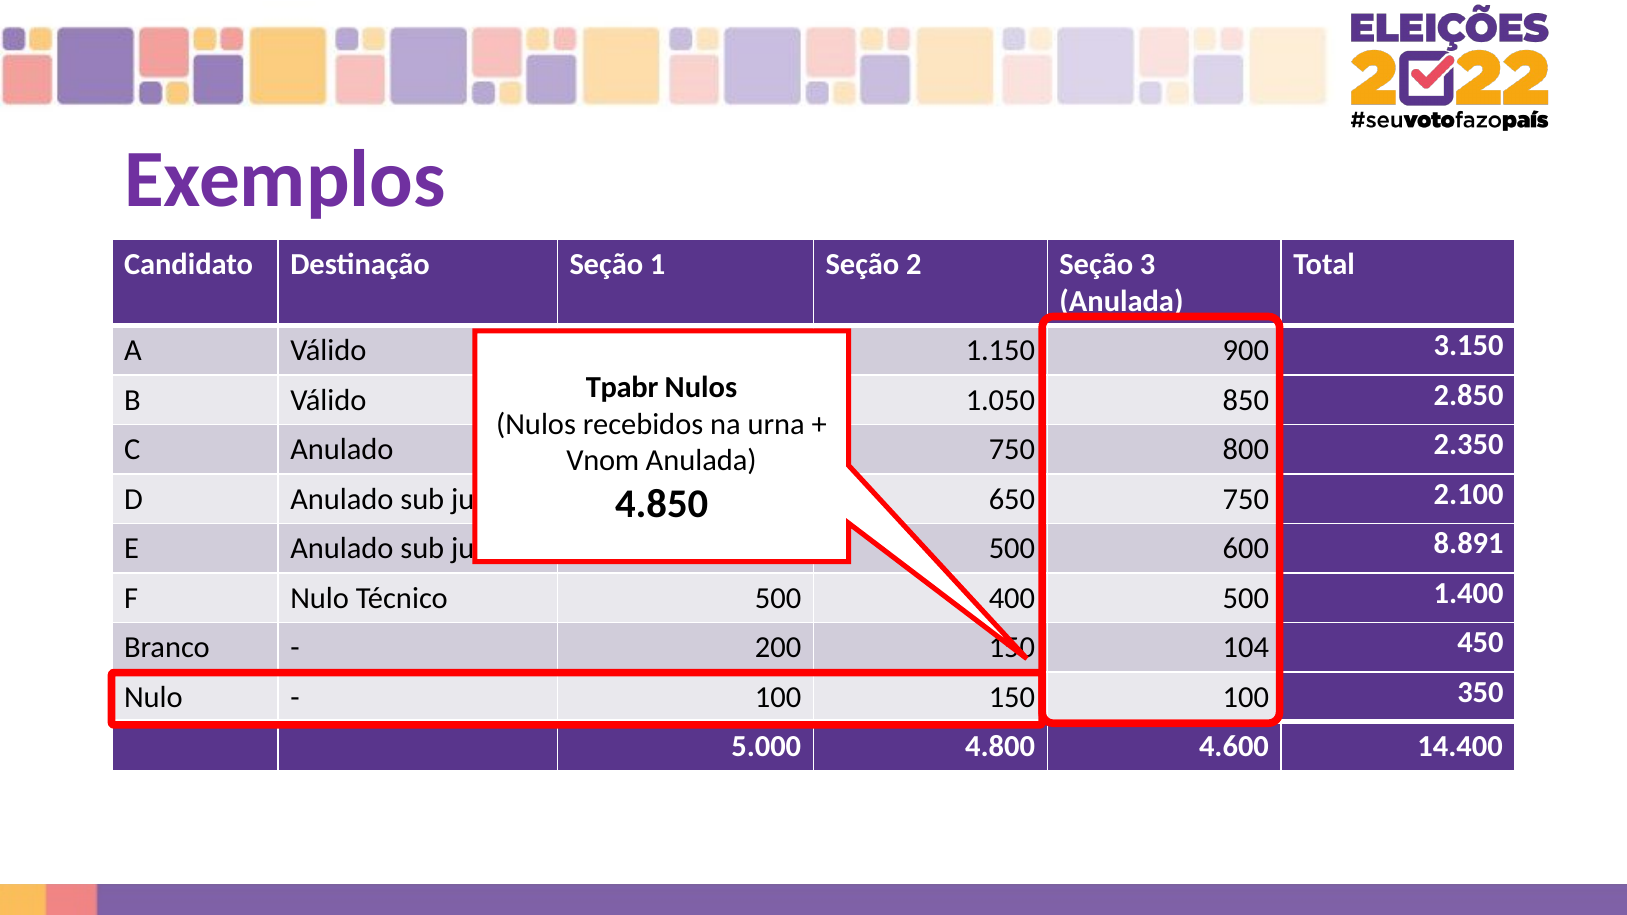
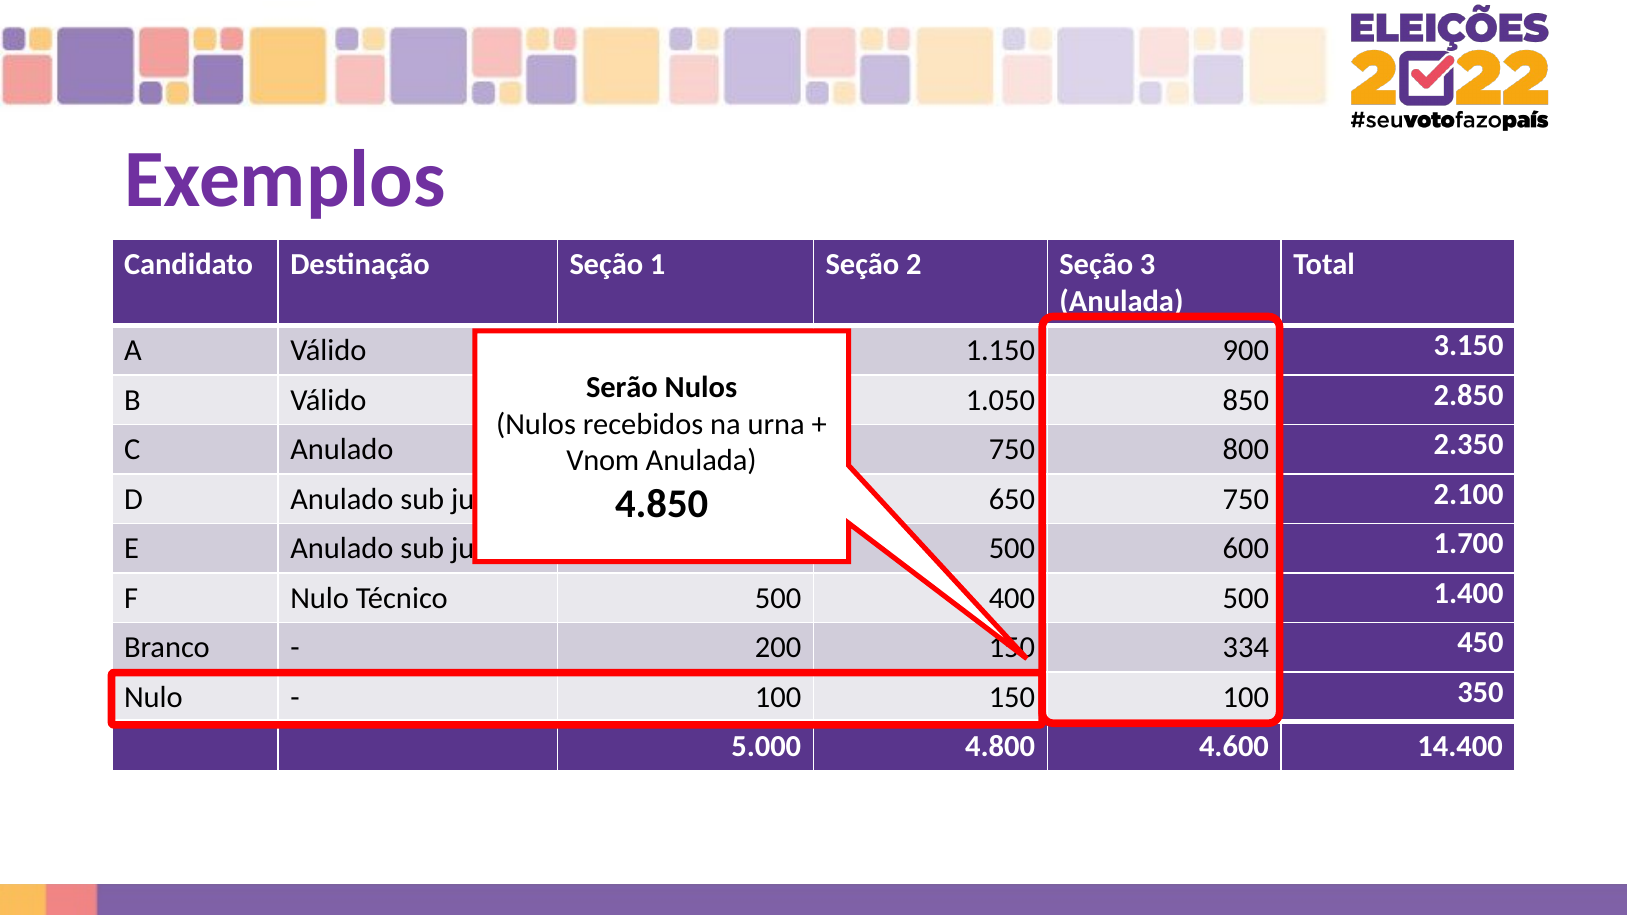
Tpabr: Tpabr -> Serão (622, 387)
8.891: 8.891 -> 1.700 (1469, 544)
104: 104 -> 334 (1246, 648)
